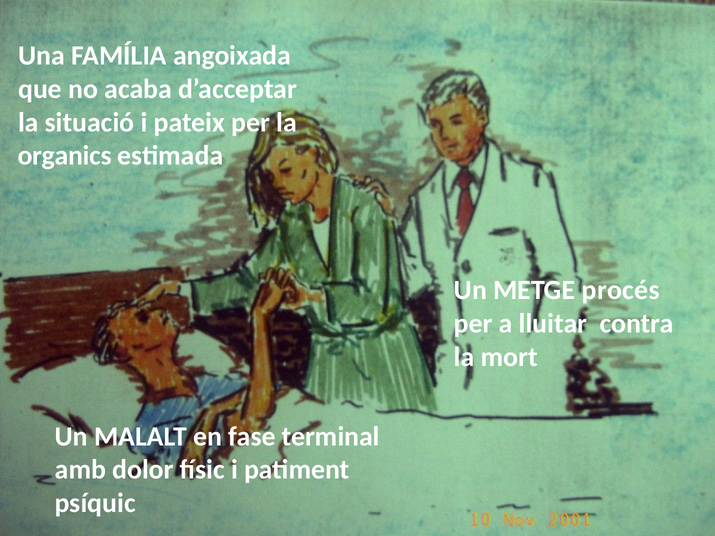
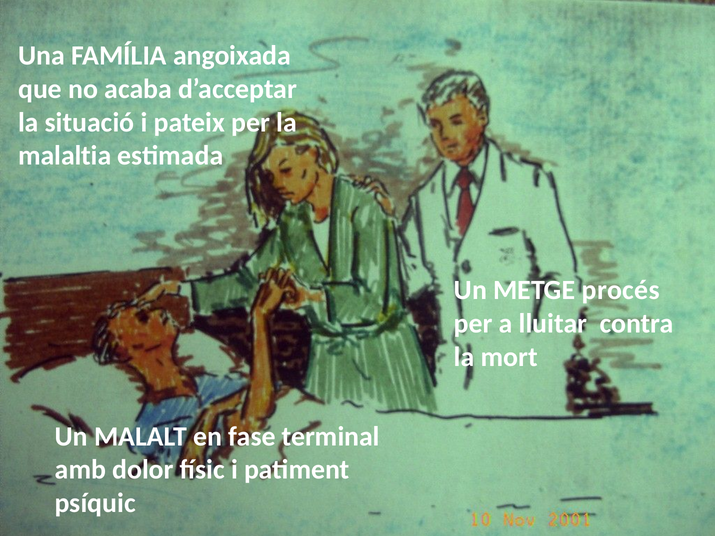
organics: organics -> malaltia (65, 156)
